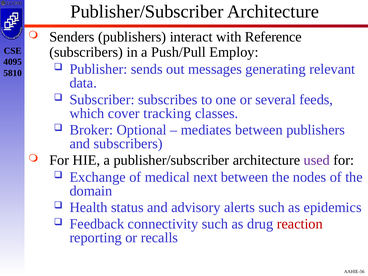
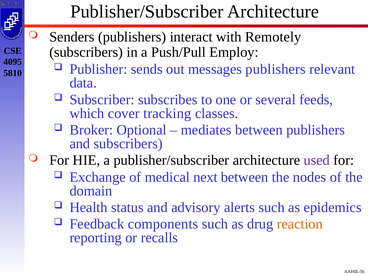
Reference: Reference -> Remotely (273, 37)
messages generating: generating -> publishers (276, 69)
connectivity: connectivity -> components (163, 224)
reaction colour: red -> orange (300, 224)
